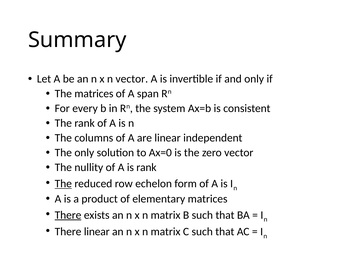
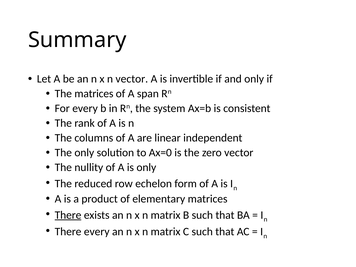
is rank: rank -> only (146, 167)
The underline: present -> none (63, 184)
There linear: linear -> every (97, 232)
